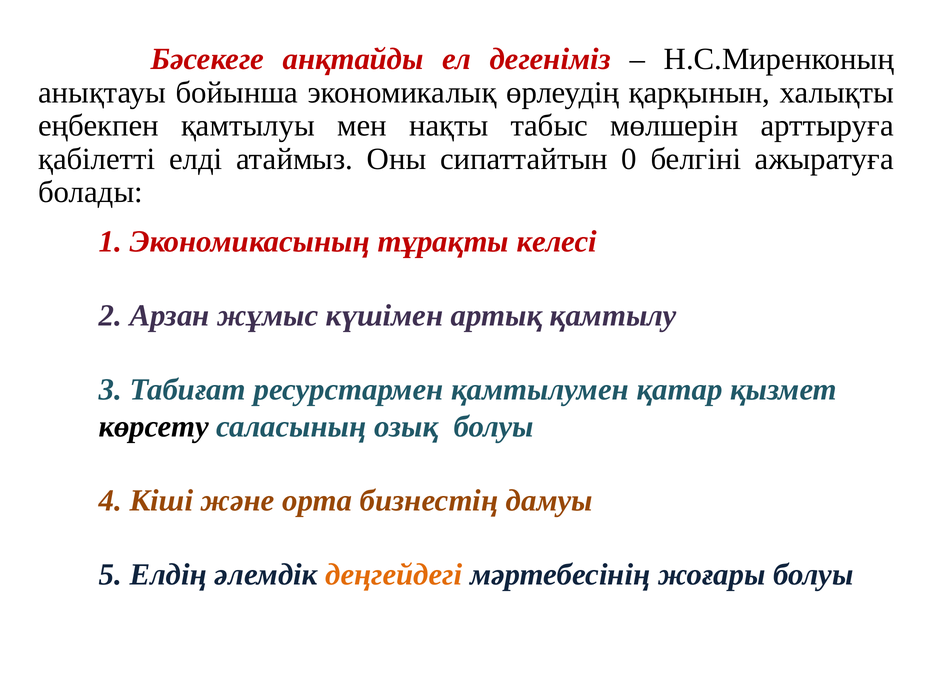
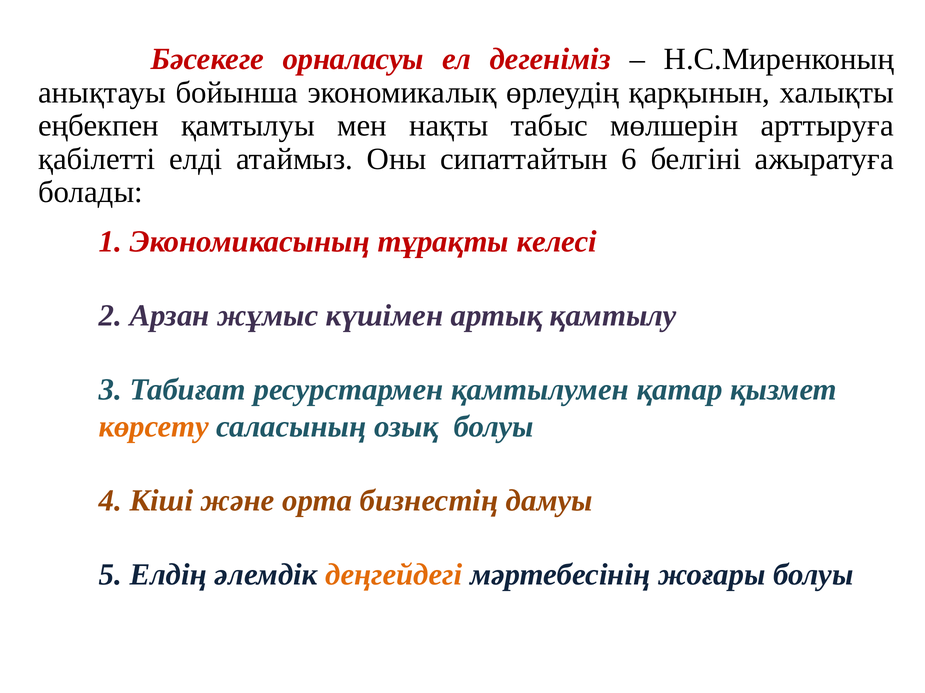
анқтайды: анқтайды -> орналасуы (353, 59)
0: 0 -> 6 (629, 159)
көрсету colour: black -> orange (154, 427)
